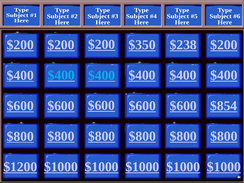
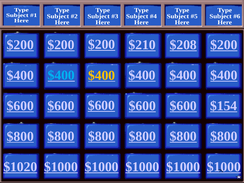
$350: $350 -> $210 (142, 45)
$238: $238 -> $208 (183, 45)
$400 colour: light blue -> yellow (102, 75)
$854: $854 -> $154 (224, 106)
$1200: $1200 -> $1020 (20, 167)
